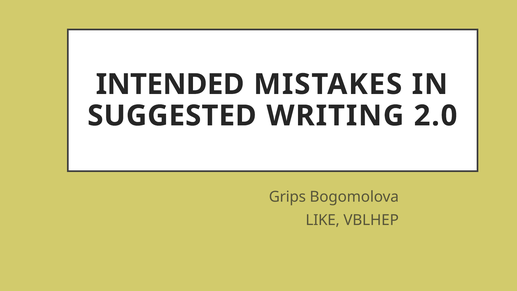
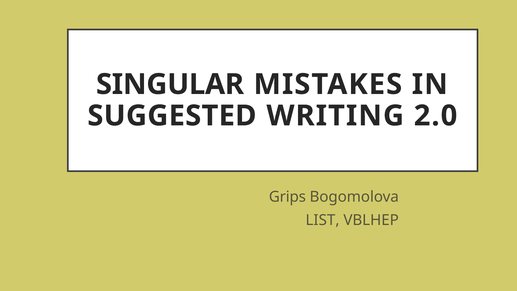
INTENDED: INTENDED -> SINGULAR (170, 84)
LIKE: LIKE -> LIST (322, 220)
